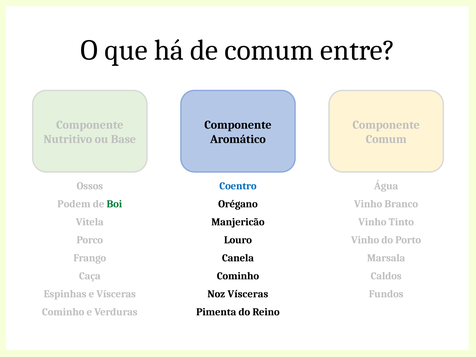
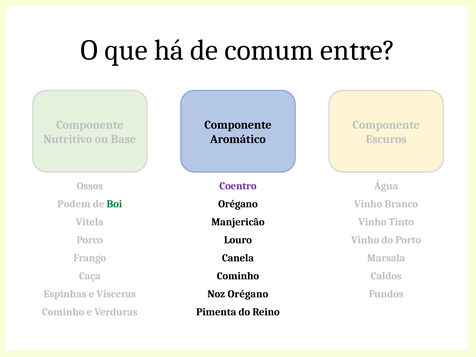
Comum: Comum -> Escuros (386, 139)
Coentro colour: blue -> purple (238, 186)
Noz Vísceras: Vísceras -> Orégano (248, 294)
